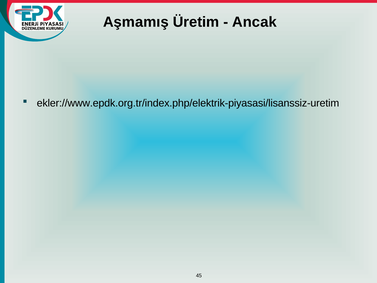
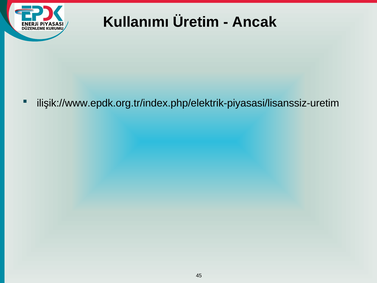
Aşmamış: Aşmamış -> Kullanımı (136, 22)
ekler://www.epdk.org.tr/index.php/elektrik-piyasasi/lisanssiz-uretim: ekler://www.epdk.org.tr/index.php/elektrik-piyasasi/lisanssiz-uretim -> ilişik://www.epdk.org.tr/index.php/elektrik-piyasasi/lisanssiz-uretim (188, 103)
